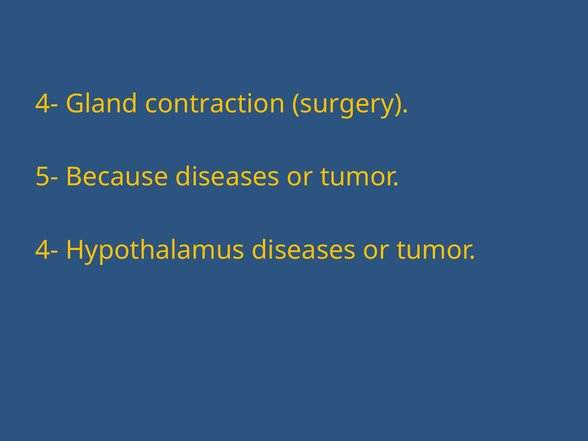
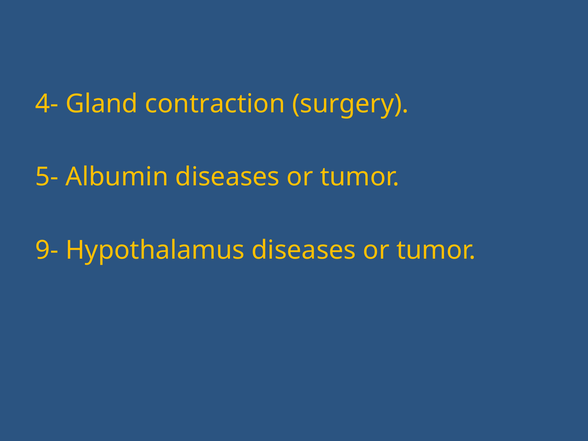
Because: Because -> Albumin (117, 177)
4-: 4- -> 9- (47, 250)
